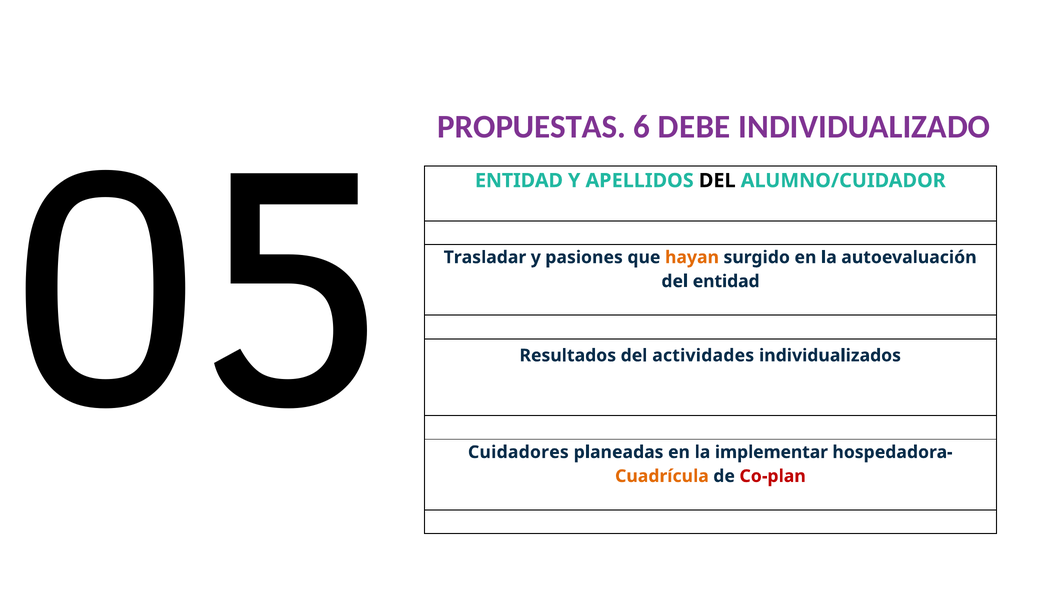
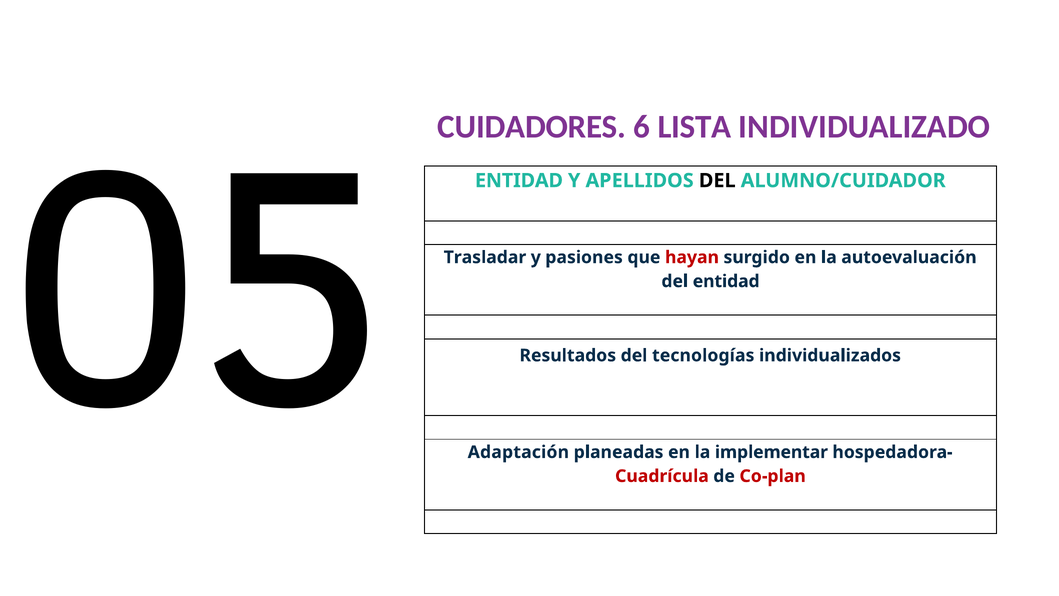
PROPUESTAS: PROPUESTAS -> CUIDADORES (532, 127)
DEBE: DEBE -> LISTA (695, 127)
hayan colour: orange -> red (692, 257)
actividades: actividades -> tecnologías (703, 355)
Cuidadores: Cuidadores -> Adaptación (518, 452)
Cuadrícula colour: orange -> red (662, 476)
